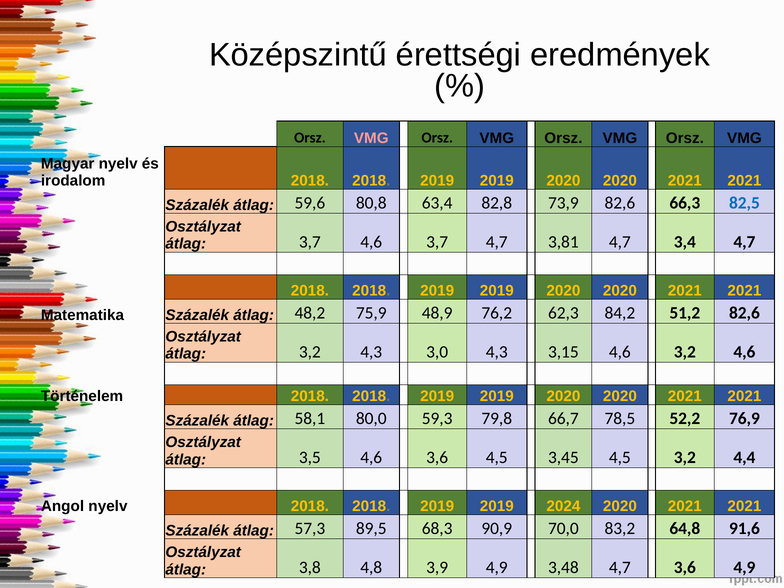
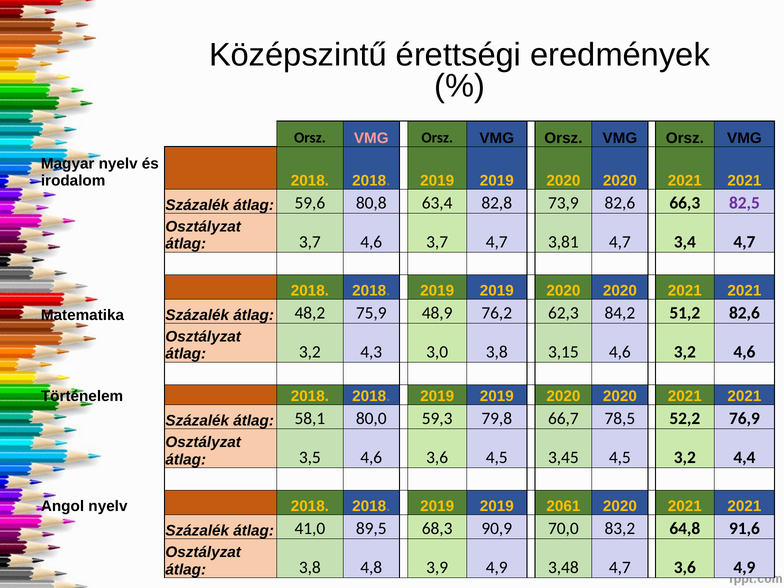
82,5 colour: blue -> purple (744, 203)
3,0 4,3: 4,3 -> 3,8 (497, 352)
2024: 2024 -> 2061 (563, 506)
57,3: 57,3 -> 41,0 (310, 529)
